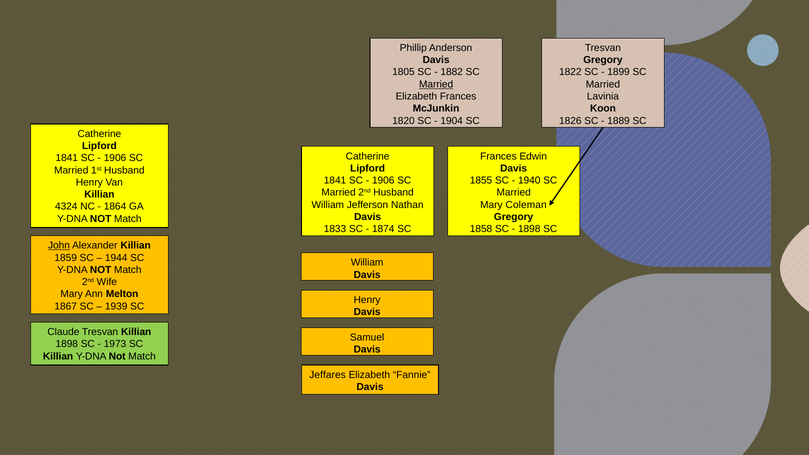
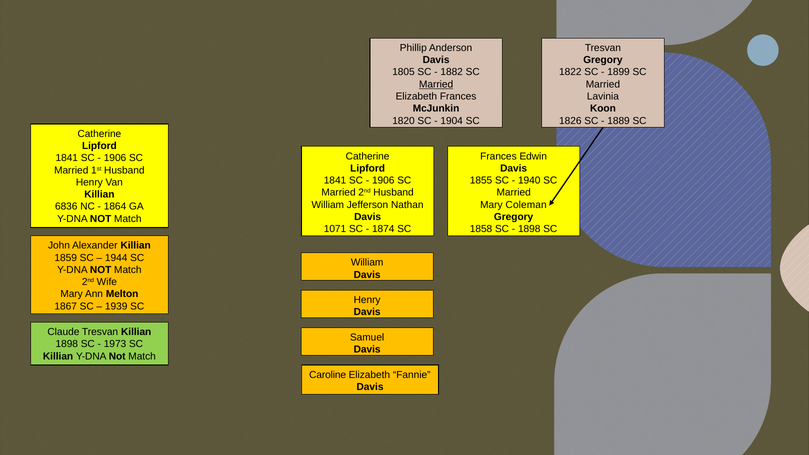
4324: 4324 -> 6836 (66, 207)
1833: 1833 -> 1071 (335, 229)
John underline: present -> none (59, 246)
Jeffares: Jeffares -> Caroline (328, 375)
